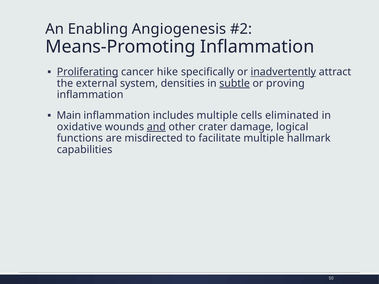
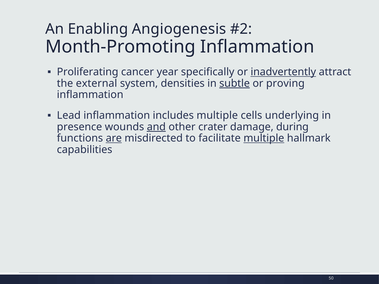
Means-Promoting: Means-Promoting -> Month-Promoting (121, 47)
Proliferating underline: present -> none (88, 72)
hike: hike -> year (167, 72)
Main: Main -> Lead (69, 116)
eliminated: eliminated -> underlying (292, 116)
oxidative: oxidative -> presence (79, 127)
logical: logical -> during (292, 127)
are underline: none -> present (114, 138)
multiple underline: none -> present (264, 138)
